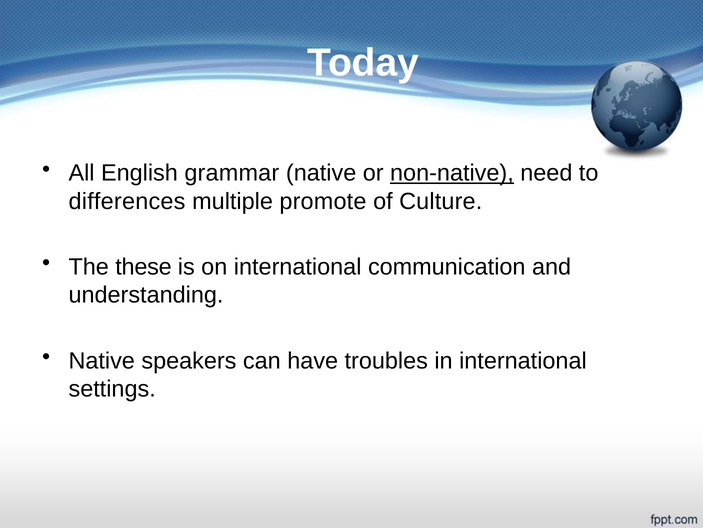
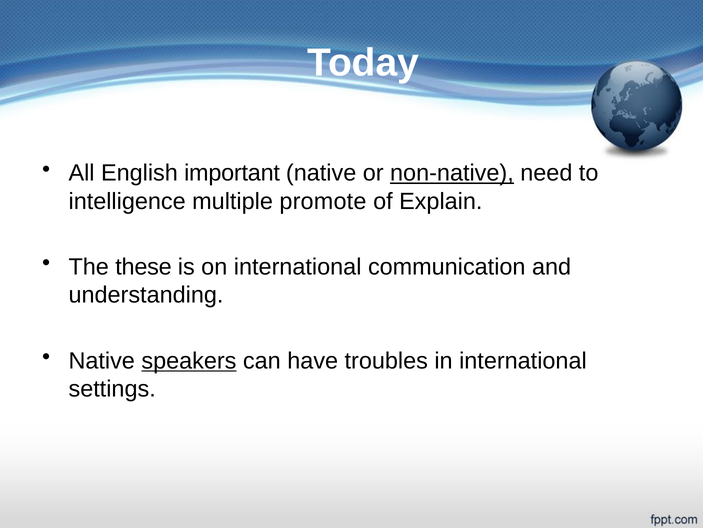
grammar: grammar -> important (232, 173)
differences: differences -> intelligence (127, 201)
Culture: Culture -> Explain (441, 201)
speakers underline: none -> present (189, 360)
